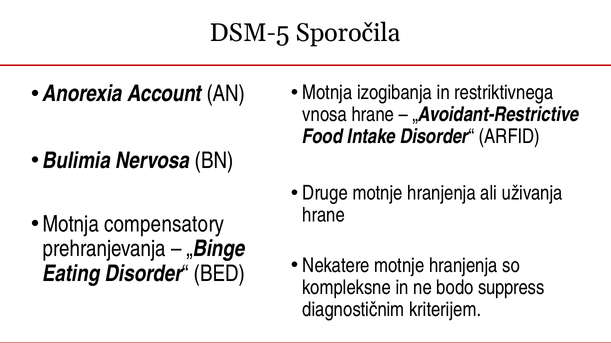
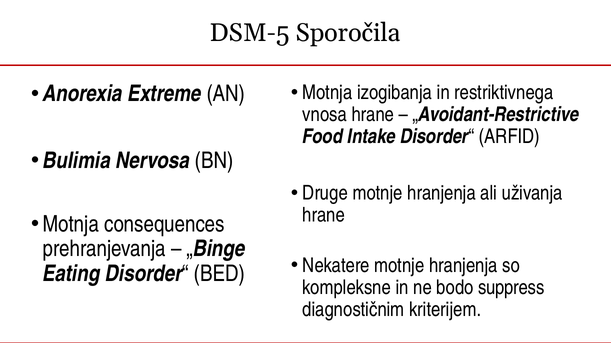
Account: Account -> Extreme (165, 94)
compensatory: compensatory -> consequences (164, 225)
